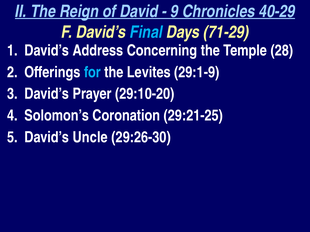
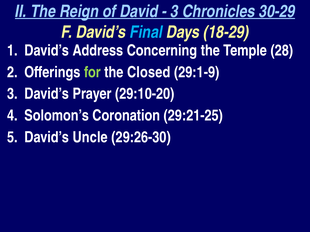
9: 9 -> 3 (174, 12)
40-29: 40-29 -> 30-29 (277, 12)
71-29: 71-29 -> 18-29 (226, 32)
for colour: light blue -> light green (92, 72)
Levites: Levites -> Closed (149, 72)
